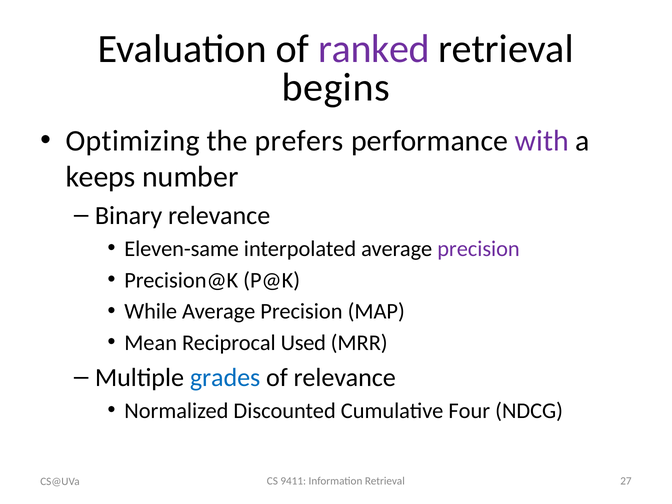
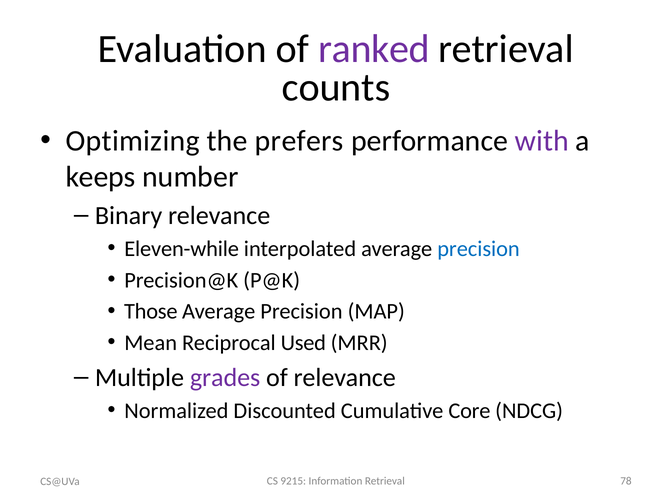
begins: begins -> counts (336, 87)
Eleven-same: Eleven-same -> Eleven-while (182, 249)
precision colour: purple -> blue (479, 249)
While: While -> Those (151, 311)
grades colour: blue -> purple (225, 377)
Four: Four -> Core (469, 411)
9411: 9411 -> 9215 (293, 481)
27: 27 -> 78 (626, 481)
